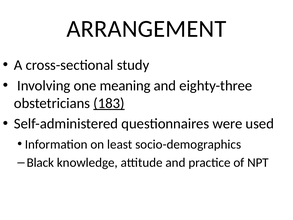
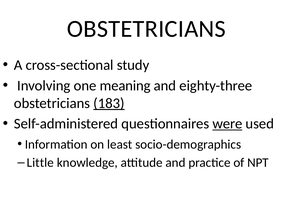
ARRANGEMENT: ARRANGEMENT -> OBSTETRICIANS (146, 29)
were underline: none -> present (227, 124)
Black: Black -> Little (40, 162)
